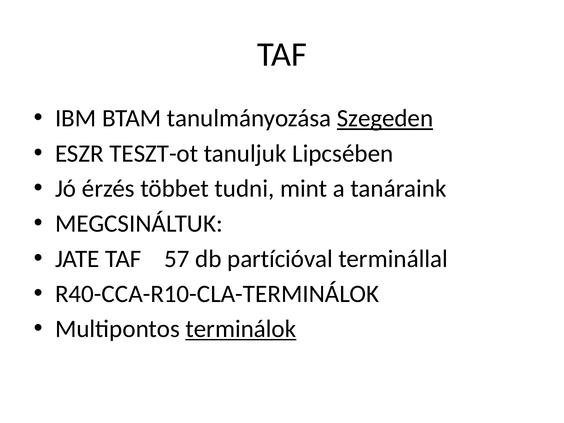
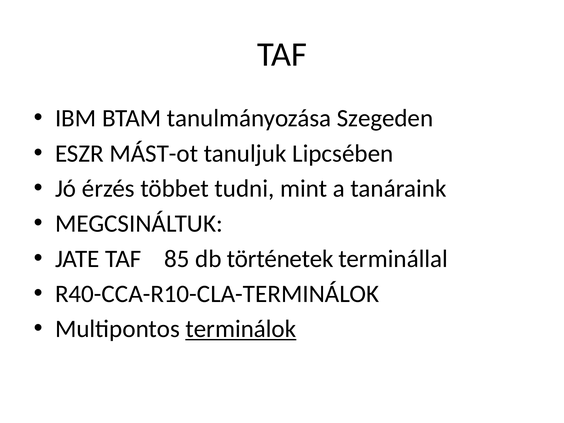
Szegeden underline: present -> none (385, 118)
TESZT-ot: TESZT-ot -> MÁST-ot (154, 153)
57: 57 -> 85 (177, 259)
partícióval: partícióval -> történetek (280, 259)
